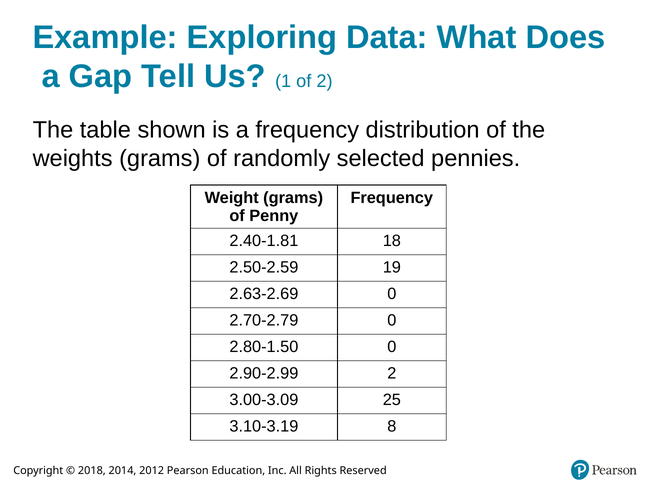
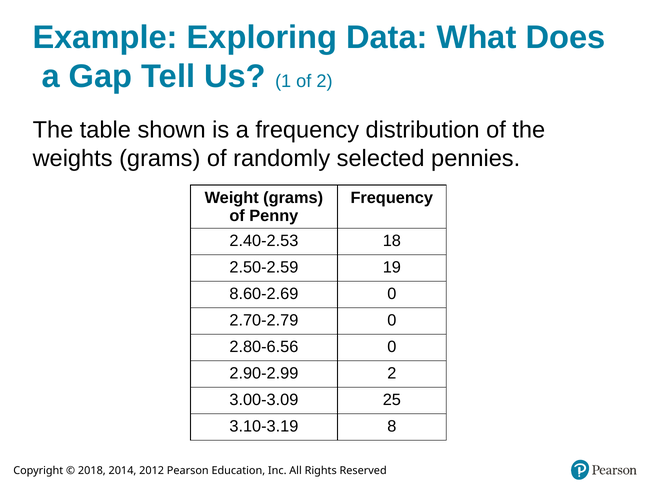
2.40-1.81: 2.40-1.81 -> 2.40-2.53 (264, 241)
2.63-2.69: 2.63-2.69 -> 8.60-2.69 (264, 294)
2.80-1.50: 2.80-1.50 -> 2.80-6.56 (264, 347)
